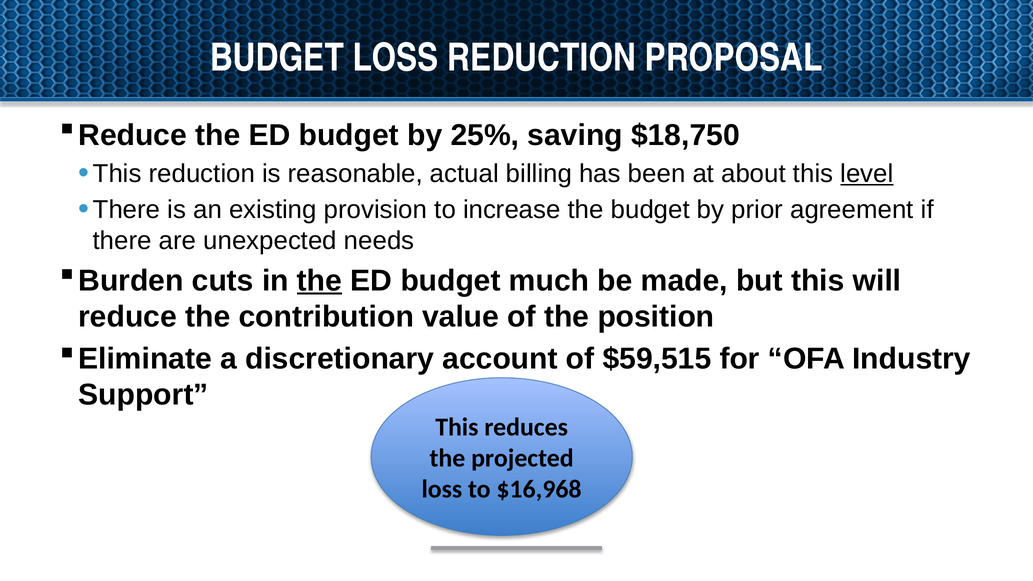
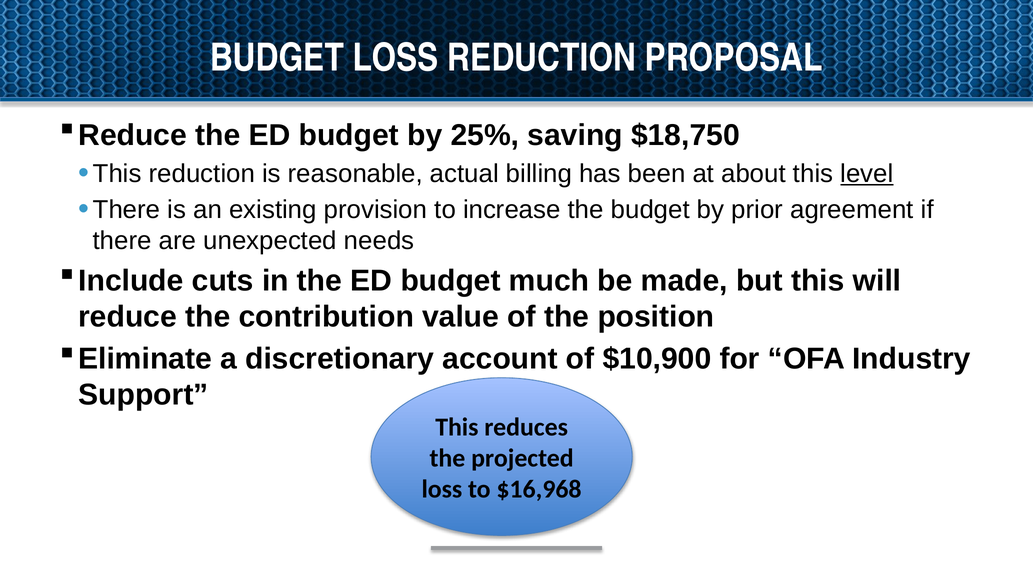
Burden: Burden -> Include (131, 281)
the underline: present -> none (320, 281)
$59,515: $59,515 -> $10,900 (657, 359)
